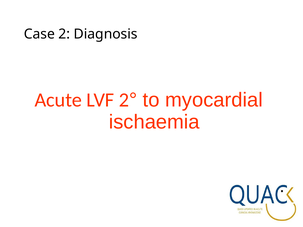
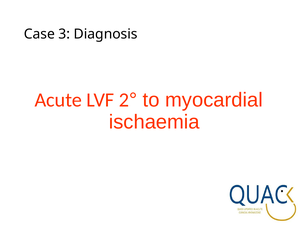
Case 2: 2 -> 3 (64, 34)
